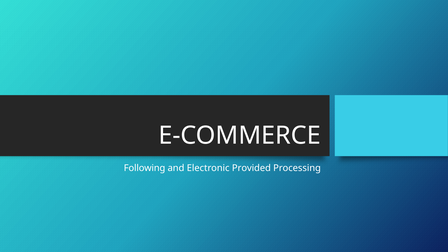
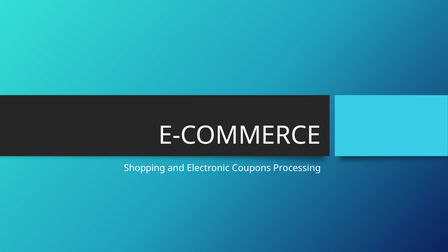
Following: Following -> Shopping (145, 168)
Provided: Provided -> Coupons (251, 168)
